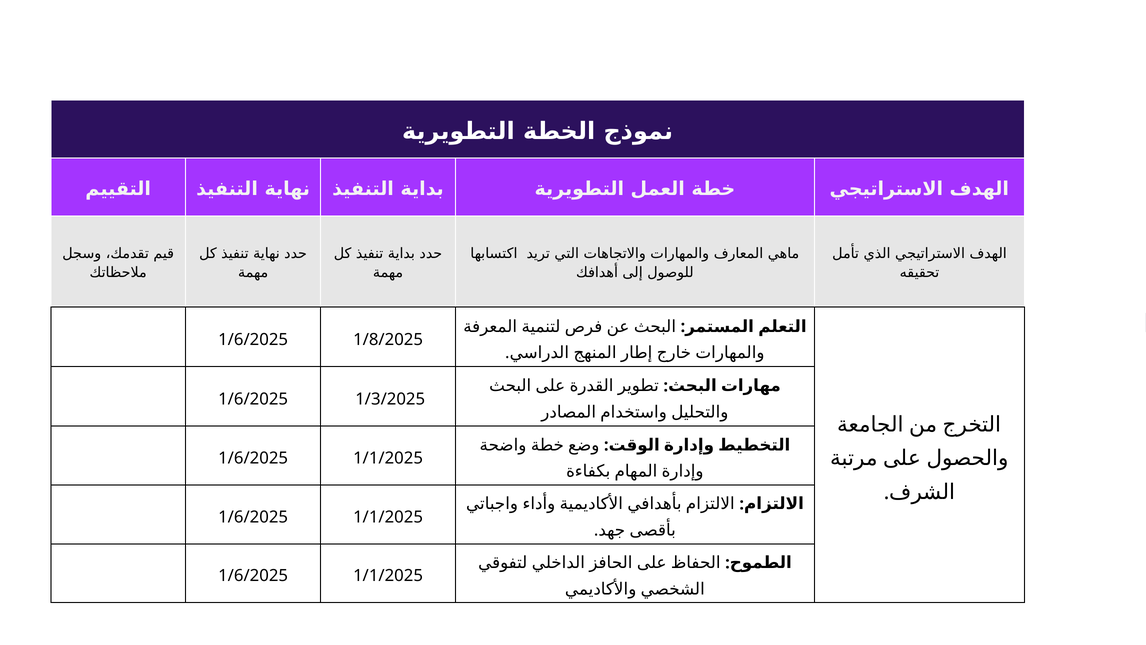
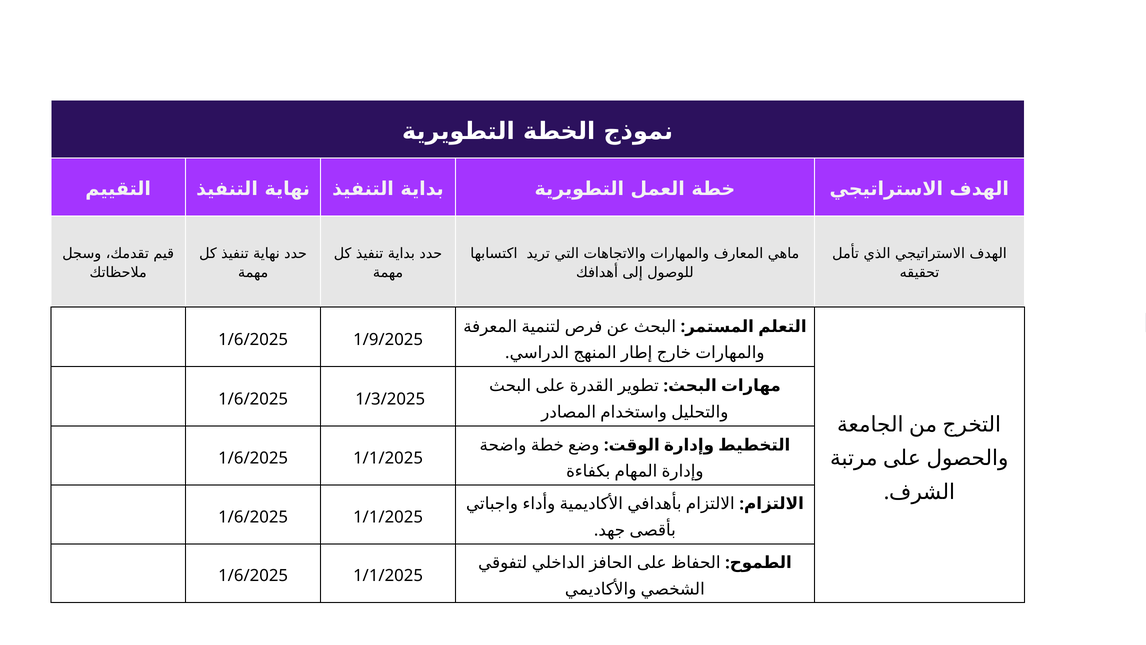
1/8/2025: 1/8/2025 -> 1/9/2025 (388, 339)
